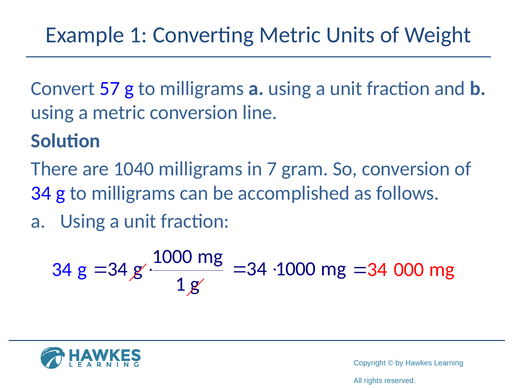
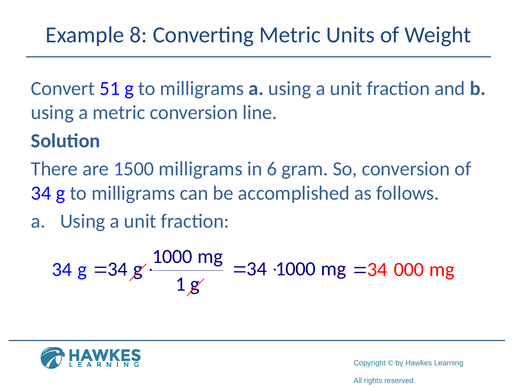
Example 1: 1 -> 8 (138, 35)
57: 57 -> 51 (110, 88)
1040: 1040 -> 1500 (134, 169)
7: 7 -> 6 (272, 169)
